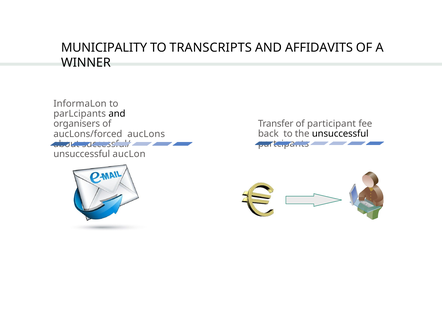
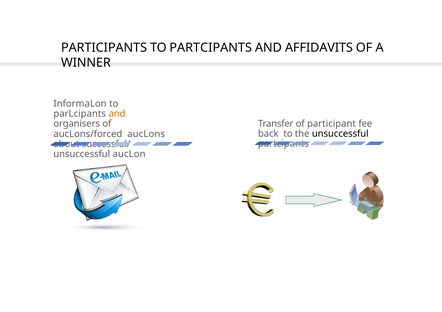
MUNICIPALITY: MUNICIPALITY -> PARTICIPANTS (104, 48)
TO TRANSCRIPTS: TRANSCRIPTS -> PARTCIPANTS (211, 48)
and colour: black -> orange (117, 114)
